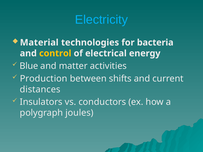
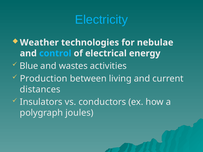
Material: Material -> Weather (39, 43)
bacteria: bacteria -> nebulae (155, 43)
control colour: yellow -> light blue (55, 53)
matter: matter -> wastes (73, 66)
shifts: shifts -> living (120, 79)
